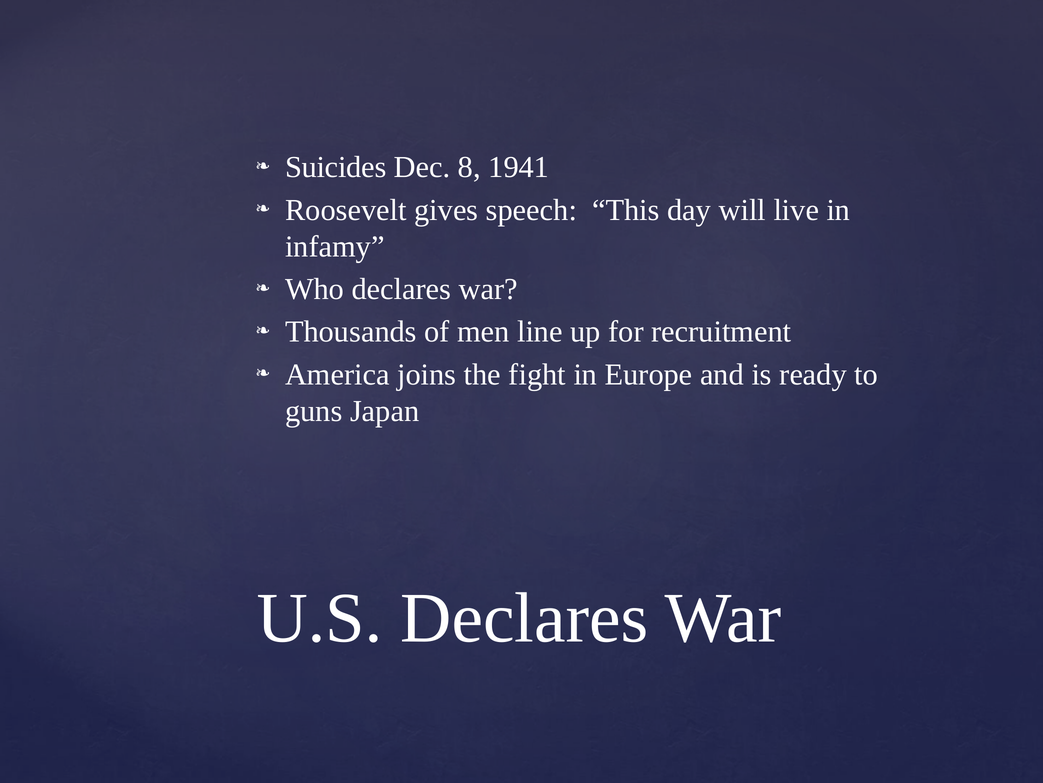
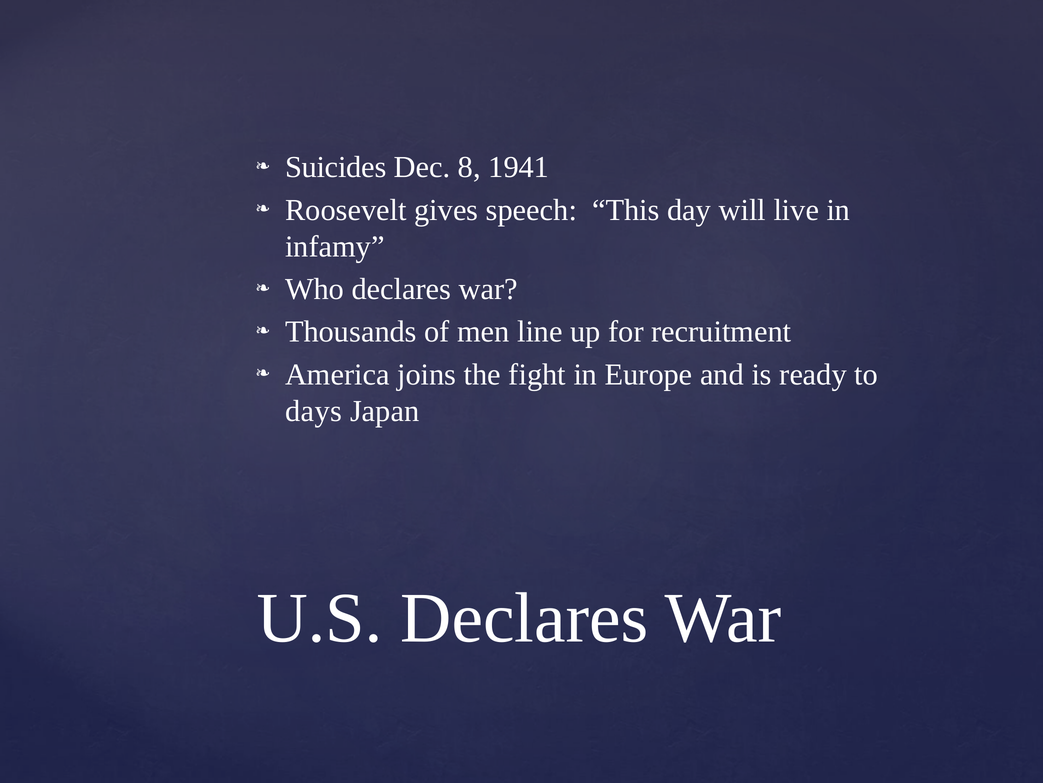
guns: guns -> days (314, 411)
